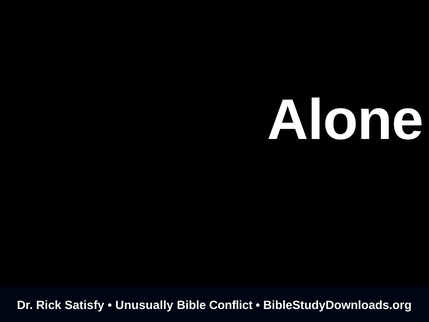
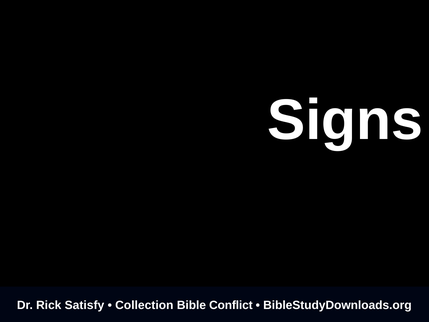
Alone: Alone -> Signs (345, 120)
Unusually: Unusually -> Collection (144, 305)
